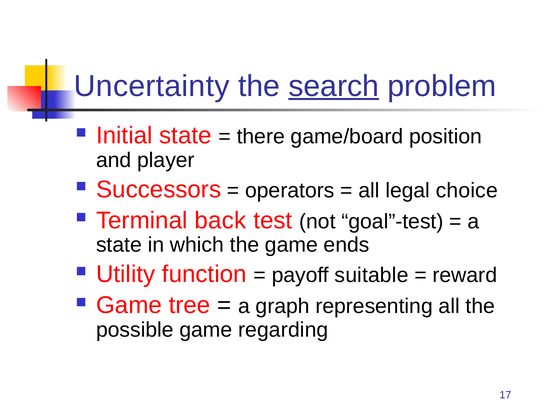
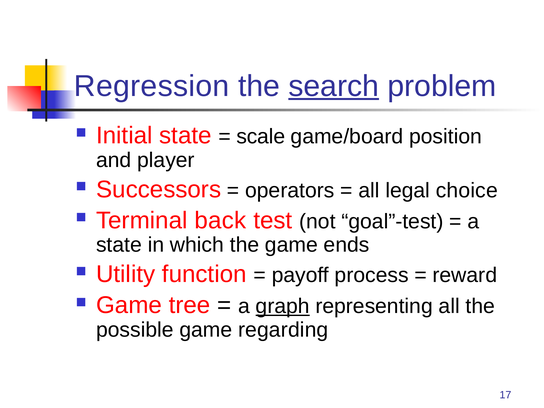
Uncertainty: Uncertainty -> Regression (152, 86)
there: there -> scale (261, 137)
suitable: suitable -> process (372, 275)
graph underline: none -> present (283, 306)
